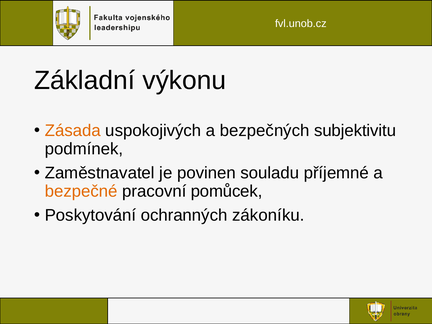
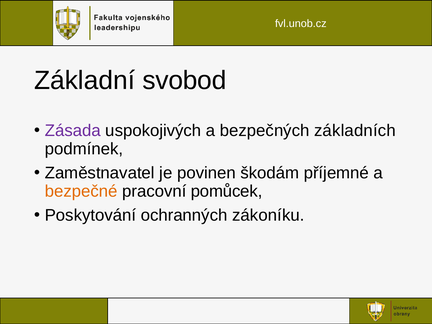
výkonu: výkonu -> svobod (184, 81)
Zásada colour: orange -> purple (73, 131)
subjektivitu: subjektivitu -> základních (355, 131)
souladu: souladu -> škodám (270, 173)
